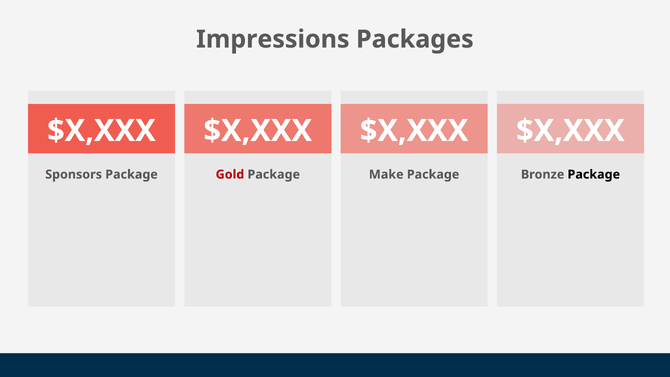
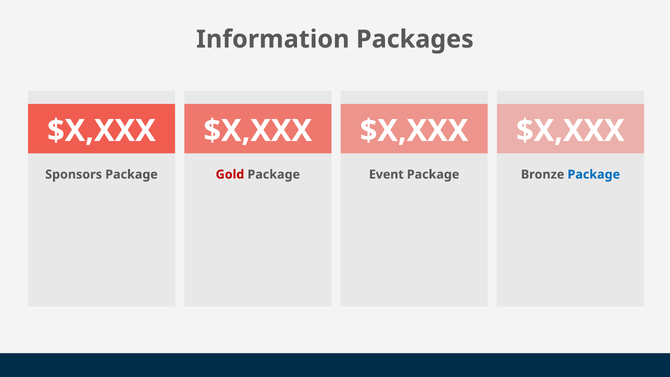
Impressions: Impressions -> Information (273, 39)
Make: Make -> Event (386, 174)
Package colour: black -> blue (594, 174)
